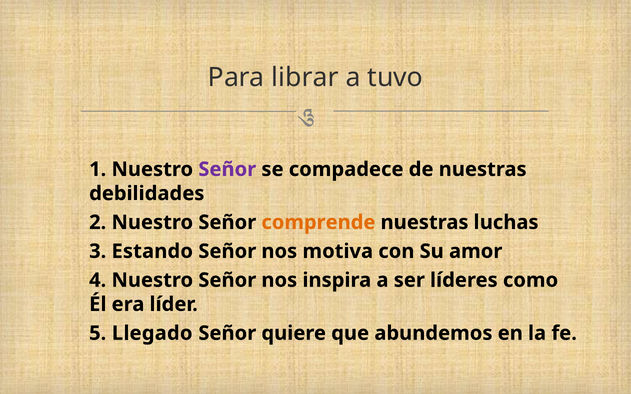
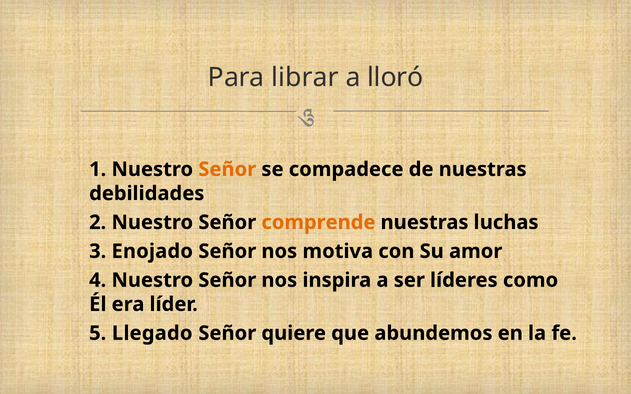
tuvo: tuvo -> lloró (395, 78)
Señor colour: purple -> orange (227, 169)
Estando: Estando -> Enojado (152, 251)
